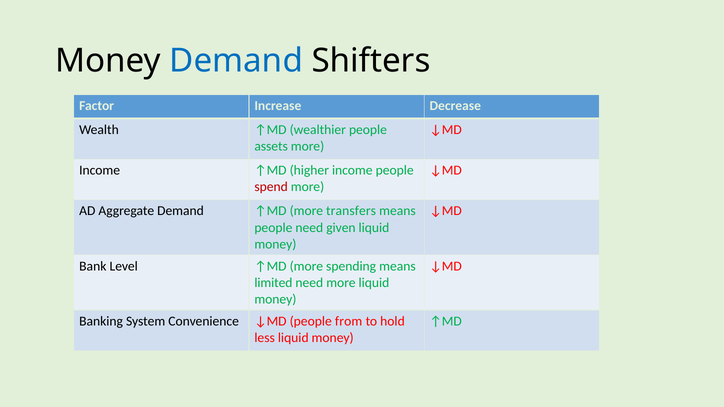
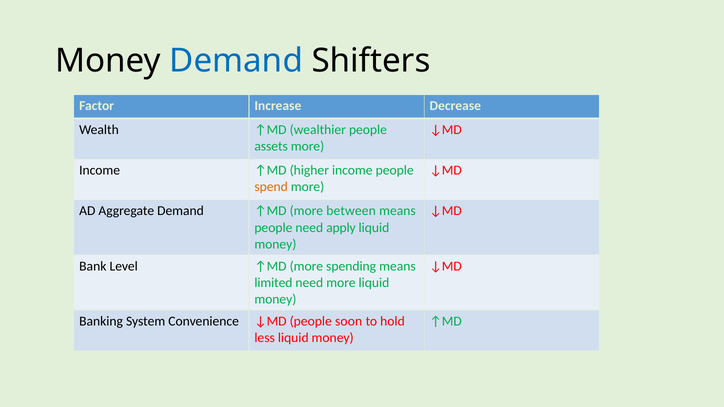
spend colour: red -> orange (271, 187)
transfers: transfers -> between (351, 211)
given: given -> apply (341, 228)
from: from -> soon (349, 321)
